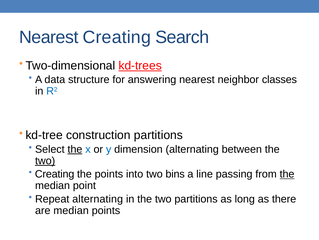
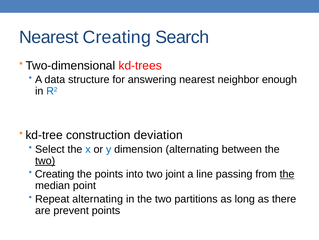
kd-trees underline: present -> none (140, 65)
classes: classes -> enough (279, 79)
construction partitions: partitions -> deviation (158, 135)
the underline: present -> none (75, 149)
bins: bins -> joint (175, 174)
are median: median -> prevent (71, 210)
